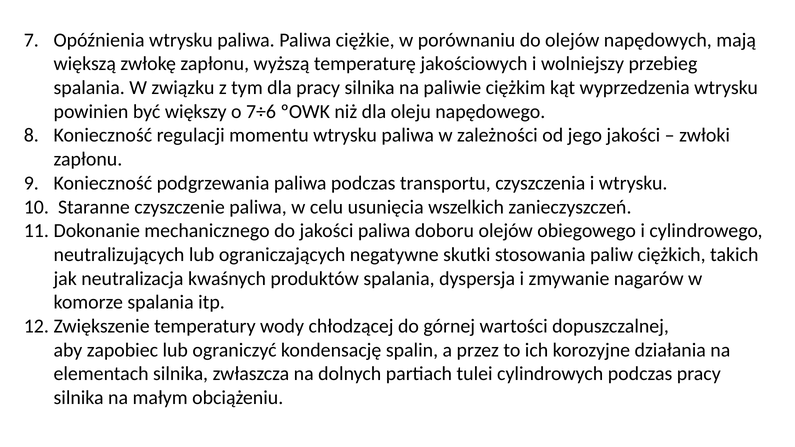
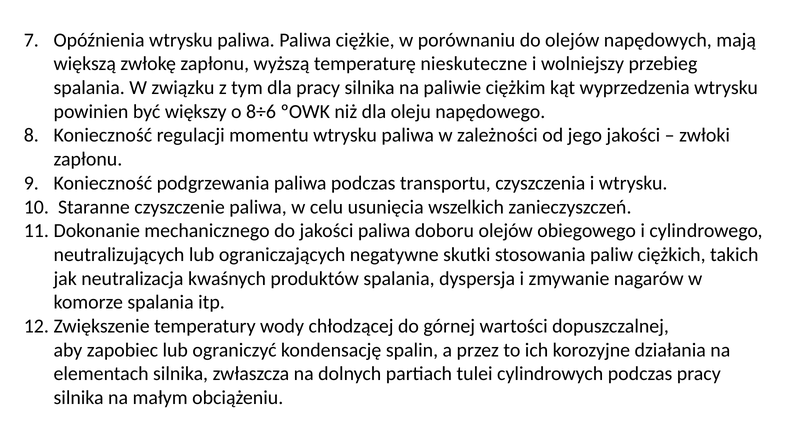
jakościowych: jakościowych -> nieskuteczne (474, 64)
7÷6: 7÷6 -> 8÷6 (261, 112)
